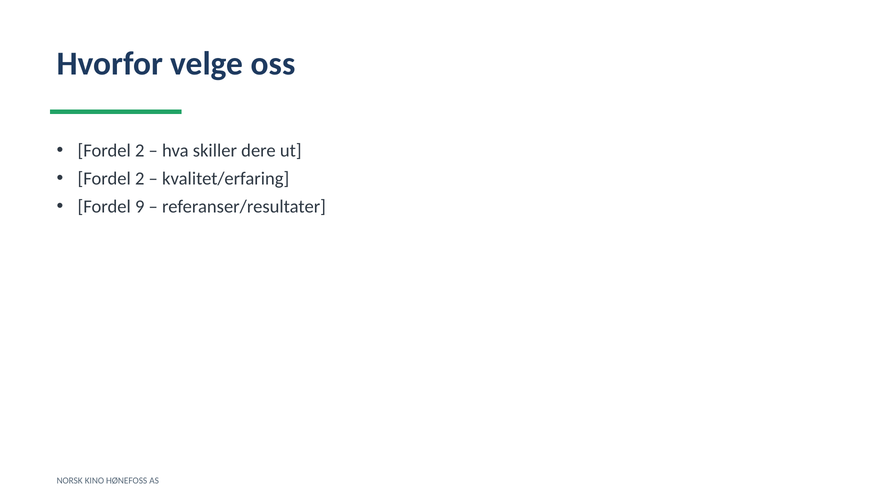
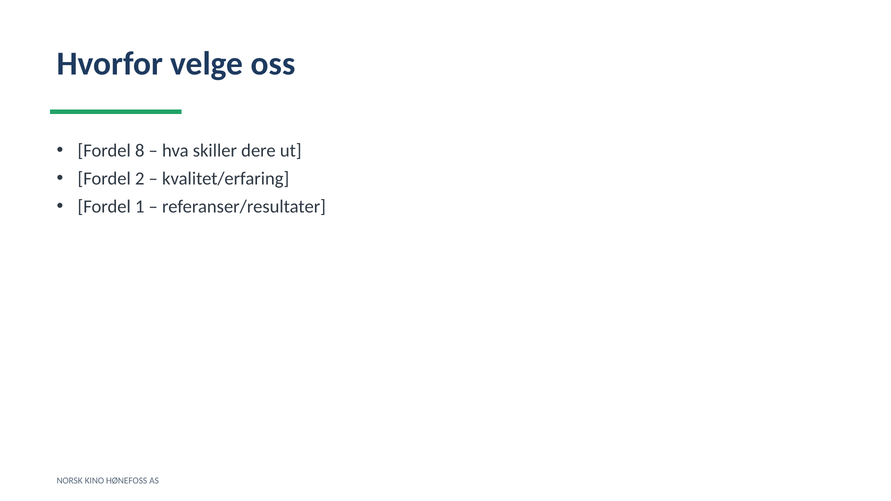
2: 2 -> 8 (140, 151)
9: 9 -> 1 (140, 207)
